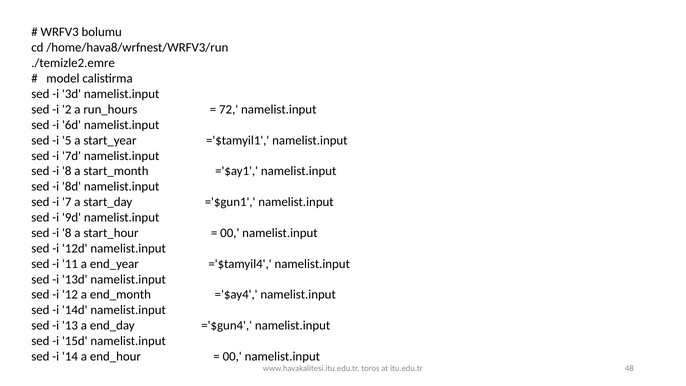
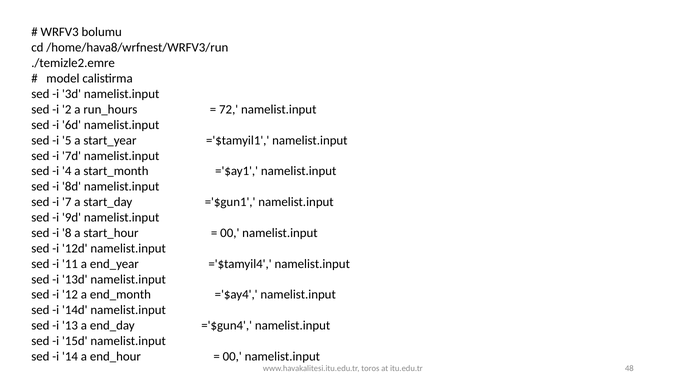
8: 8 -> 4 (67, 171)
